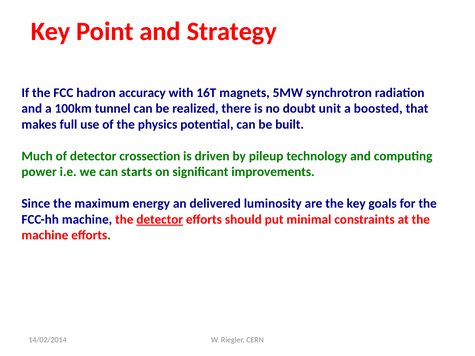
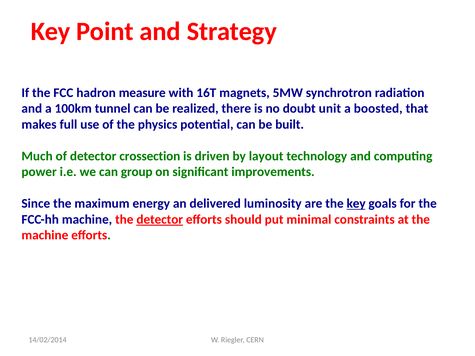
accuracy: accuracy -> measure (142, 93)
pileup: pileup -> layout (266, 156)
starts: starts -> group (137, 172)
key underline: none -> present (356, 204)
